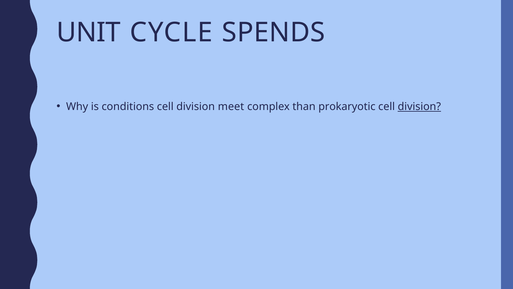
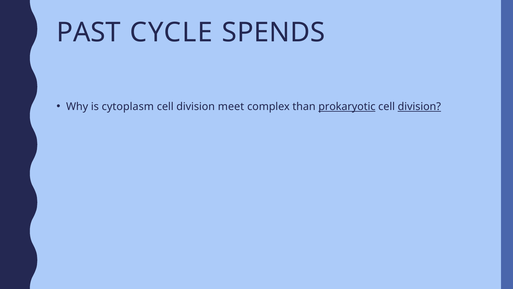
UNIT: UNIT -> PAST (89, 33)
conditions: conditions -> cytoplasm (128, 107)
prokaryotic underline: none -> present (347, 107)
